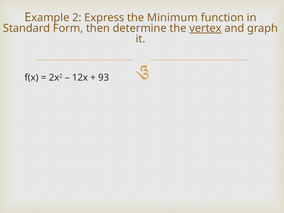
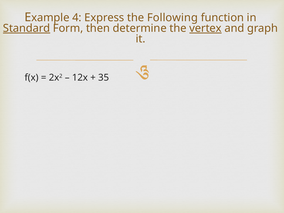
2: 2 -> 4 (77, 18)
Minimum: Minimum -> Following (172, 18)
Standard underline: none -> present (27, 28)
93: 93 -> 35 (104, 78)
